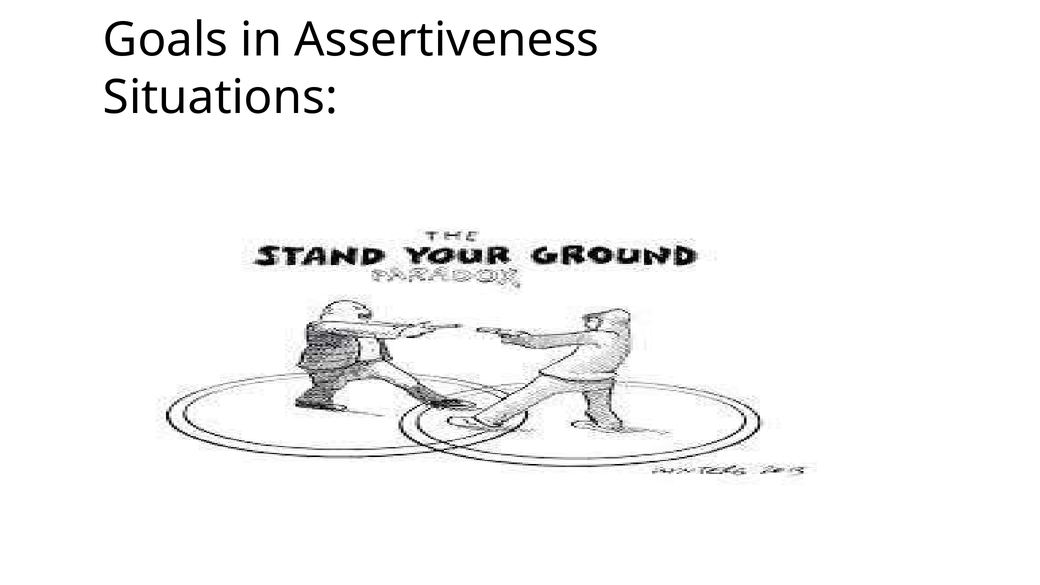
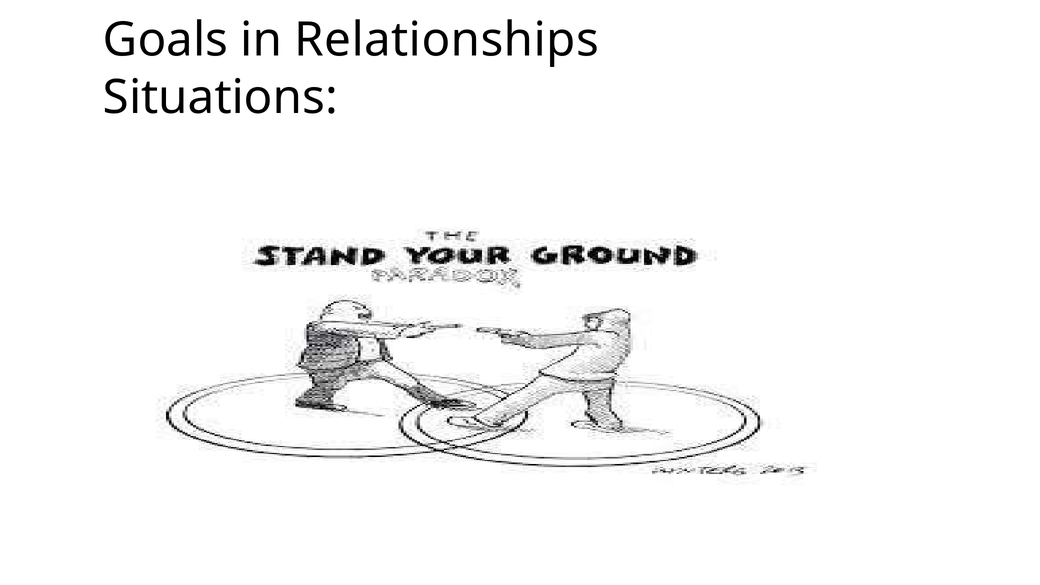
Assertiveness: Assertiveness -> Relationships (447, 40)
